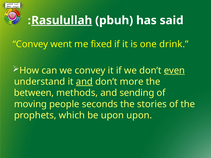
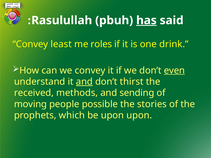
Rasulullah underline: present -> none (62, 20)
has underline: none -> present (146, 20)
went: went -> least (61, 44)
fixed: fixed -> roles (101, 44)
more: more -> thirst (132, 82)
between: between -> received (34, 93)
seconds: seconds -> possible (100, 104)
